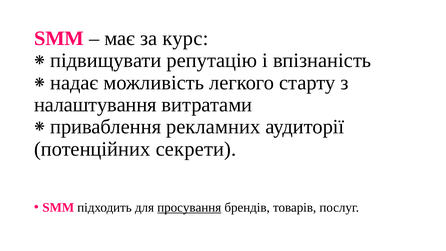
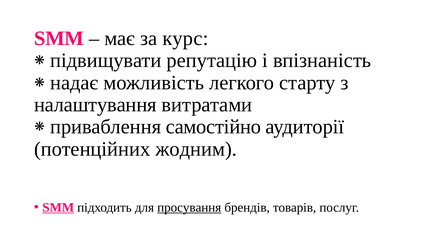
рекламних: рекламних -> самостійно (213, 127)
секрети: секрети -> жодним (196, 149)
SMM underline: none -> present (58, 207)
